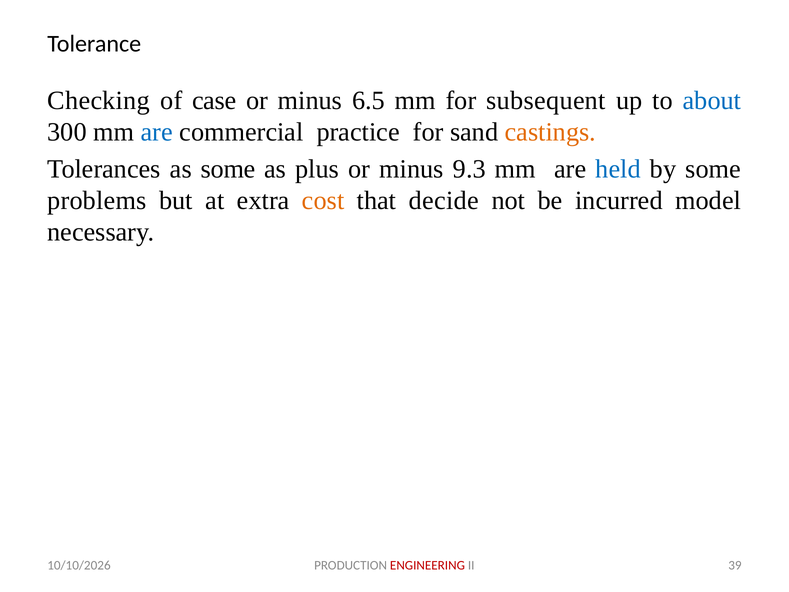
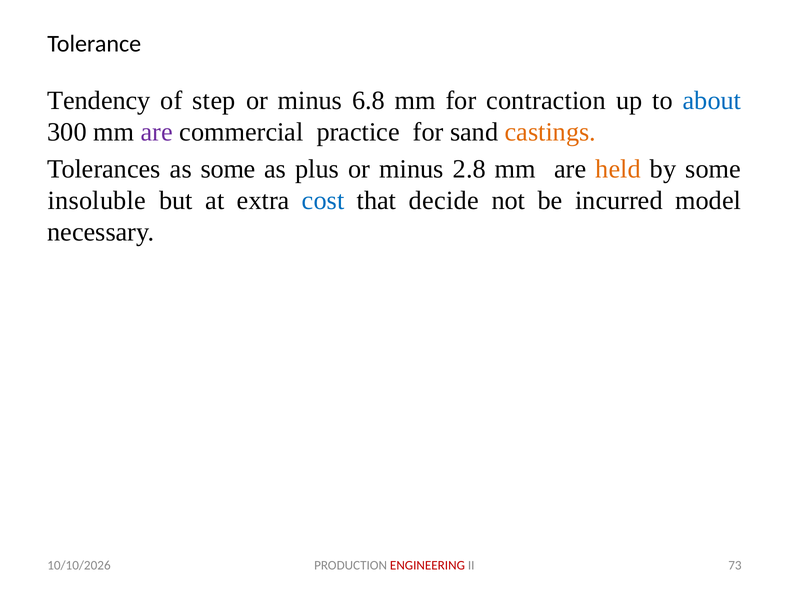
Checking: Checking -> Tendency (99, 100)
case: case -> step (214, 100)
6.5: 6.5 -> 6.8 (369, 100)
subsequent: subsequent -> contraction (546, 100)
are colour: blue -> purple (157, 132)
9.3: 9.3 -> 2.8 (469, 169)
held colour: blue -> orange (618, 169)
problems: problems -> insoluble (97, 200)
cost colour: orange -> blue (323, 200)
39: 39 -> 73 (735, 565)
